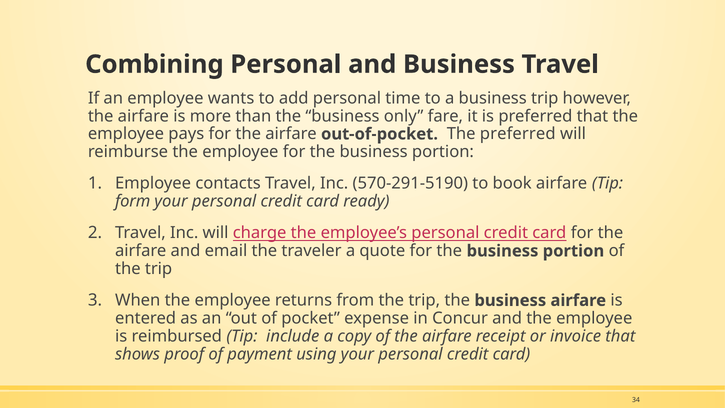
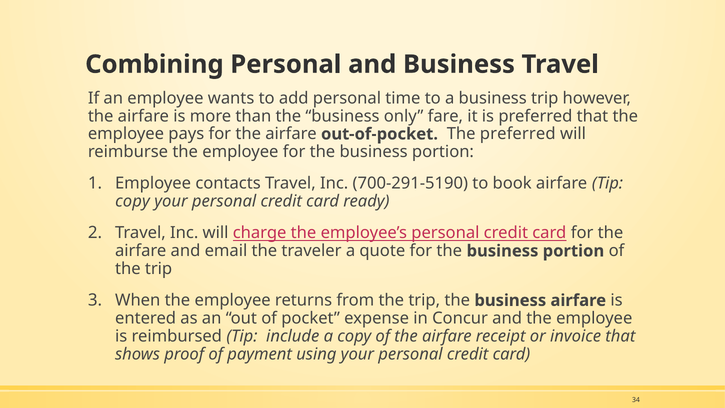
570-291-5190: 570-291-5190 -> 700-291-5190 (410, 183)
form: form -> copy (133, 201)
